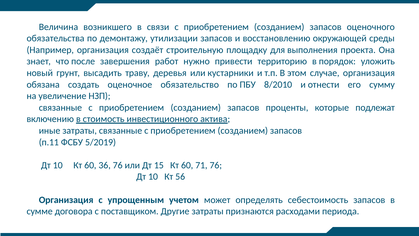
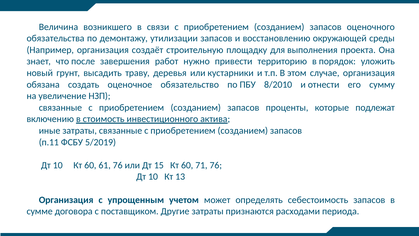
36: 36 -> 61 (105, 165)
56: 56 -> 13 (180, 177)
